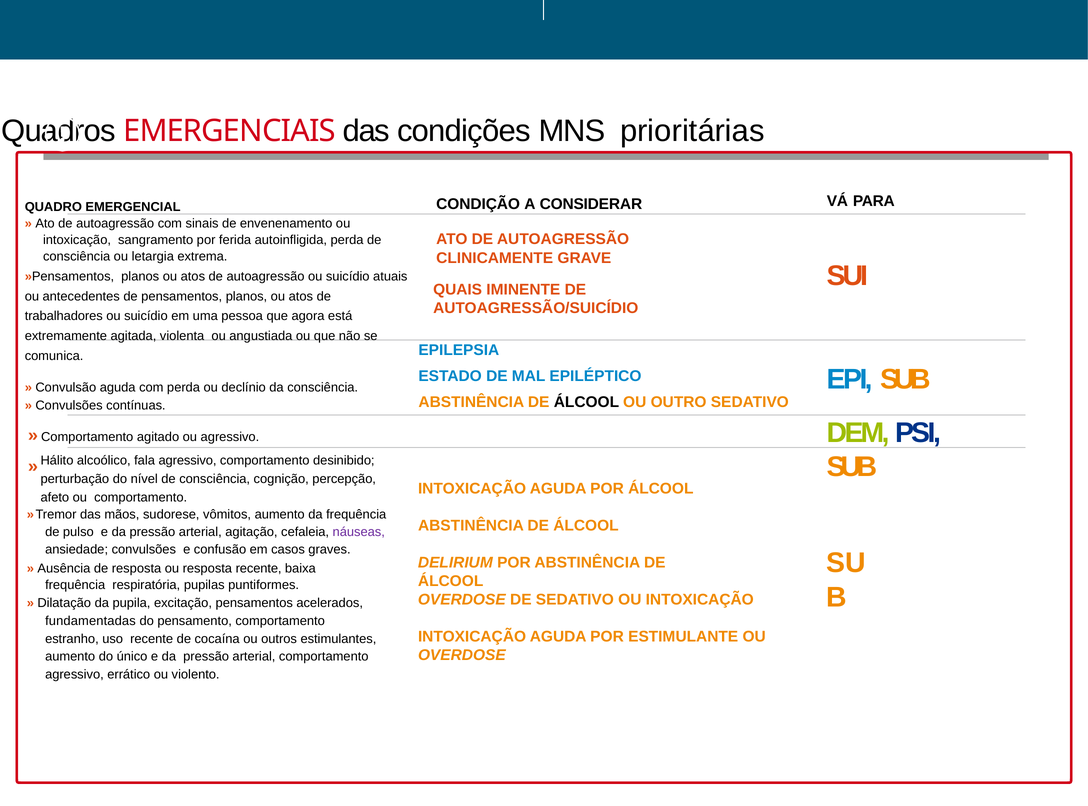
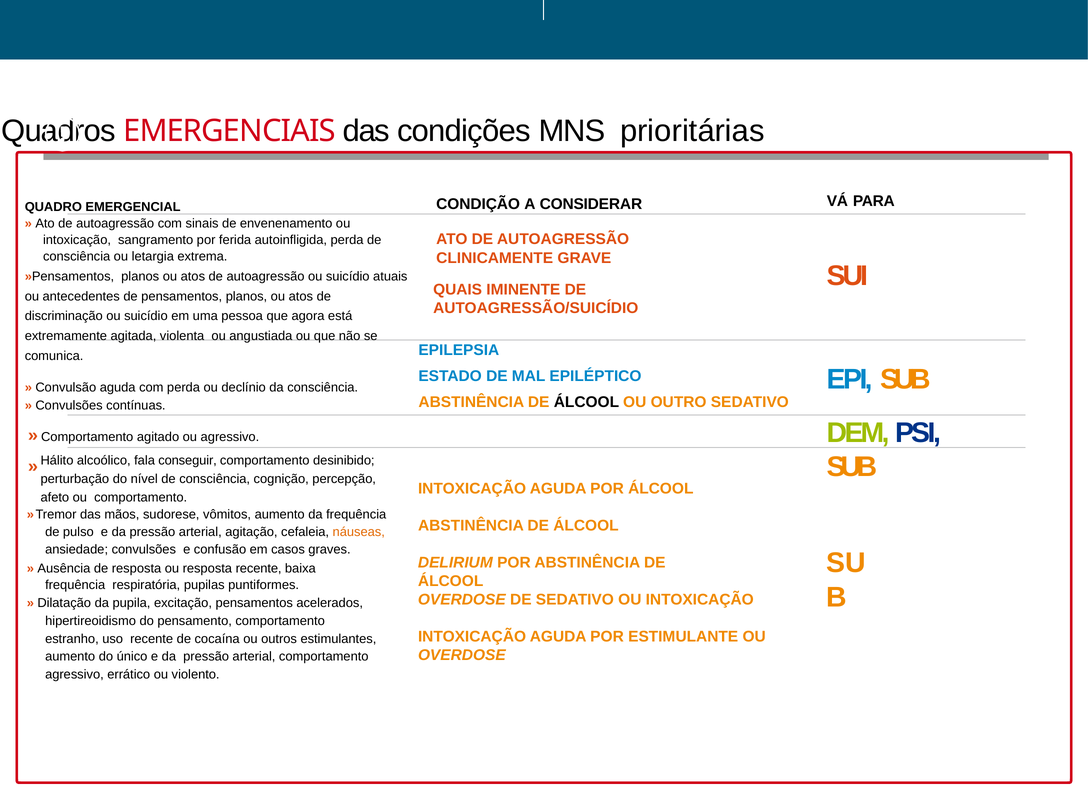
trabalhadores: trabalhadores -> discriminação (64, 316)
fala agressivo: agressivo -> conseguir (188, 461)
náuseas colour: purple -> orange (359, 532)
fundamentadas: fundamentadas -> hipertireoidismo (91, 621)
